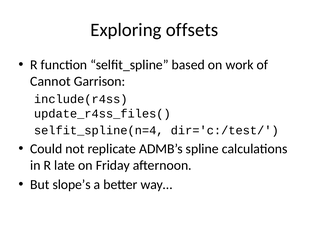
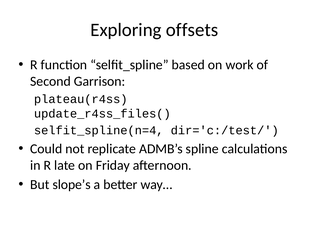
Cannot: Cannot -> Second (50, 81)
include(r4ss: include(r4ss -> plateau(r4ss (81, 99)
